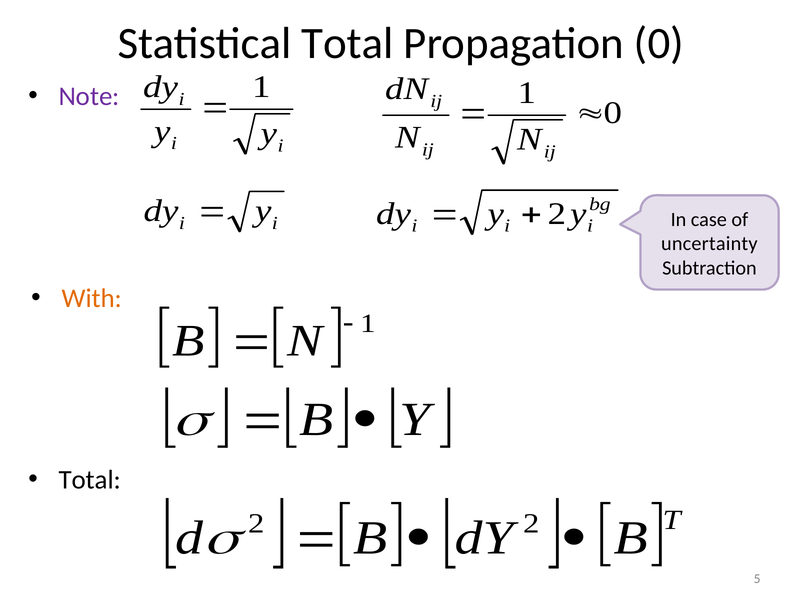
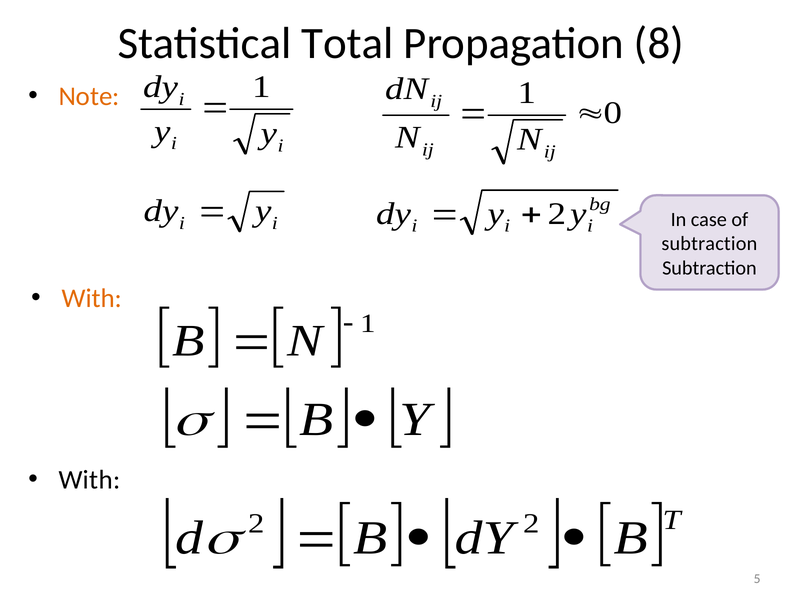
Propagation 0: 0 -> 8 (659, 44)
Note colour: purple -> orange (89, 96)
uncertainty: uncertainty -> subtraction (709, 244)
Total: Total -> With (90, 481)
